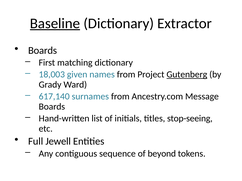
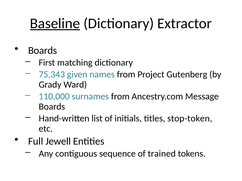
18,003: 18,003 -> 75,343 (52, 75)
Gutenberg underline: present -> none (187, 75)
617,140: 617,140 -> 110,000 (54, 97)
stop-seeing: stop-seeing -> stop-token (190, 119)
beyond: beyond -> trained (162, 154)
